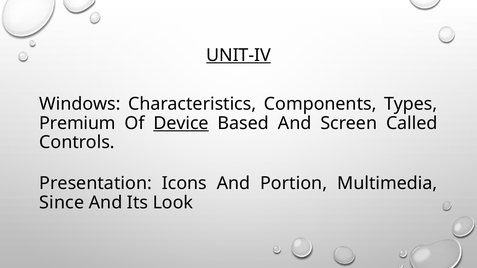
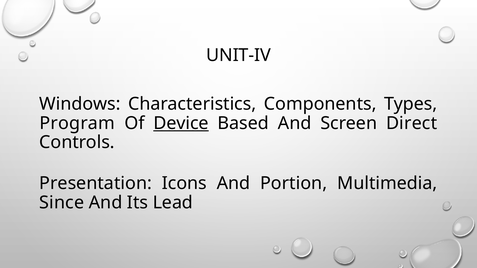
UNIT-IV underline: present -> none (239, 55)
Premium: Premium -> Program (77, 123)
Called: Called -> Direct (412, 123)
Look: Look -> Lead (173, 203)
